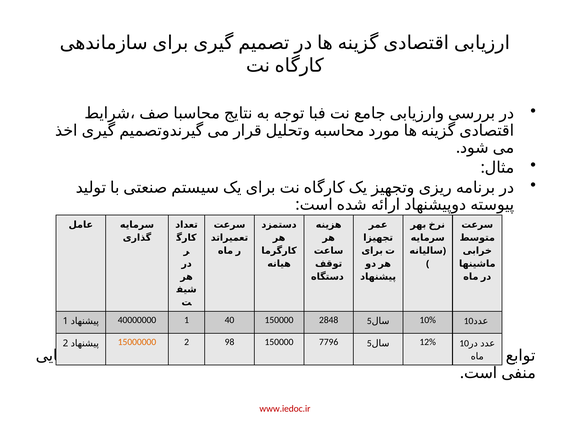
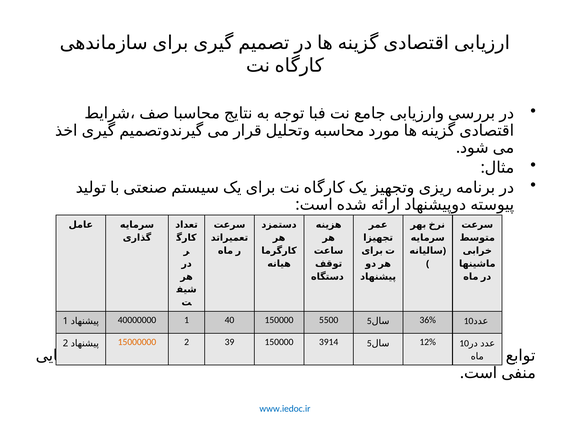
2848: 2848 -> 5500 (329, 320)
10%: 10% -> 36% (428, 320)
98: 98 -> 39 (230, 342)
7796: 7796 -> 3914 (329, 342)
www.iedoc.ir colour: red -> blue (285, 408)
